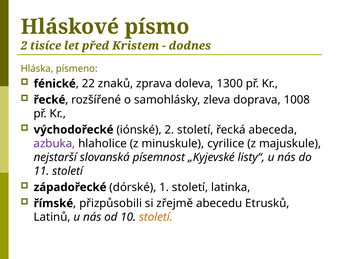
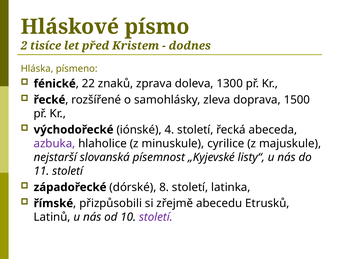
1008: 1008 -> 1500 (297, 100)
iónské 2: 2 -> 4 (169, 130)
1: 1 -> 8 (164, 187)
století colour: orange -> purple (156, 217)
